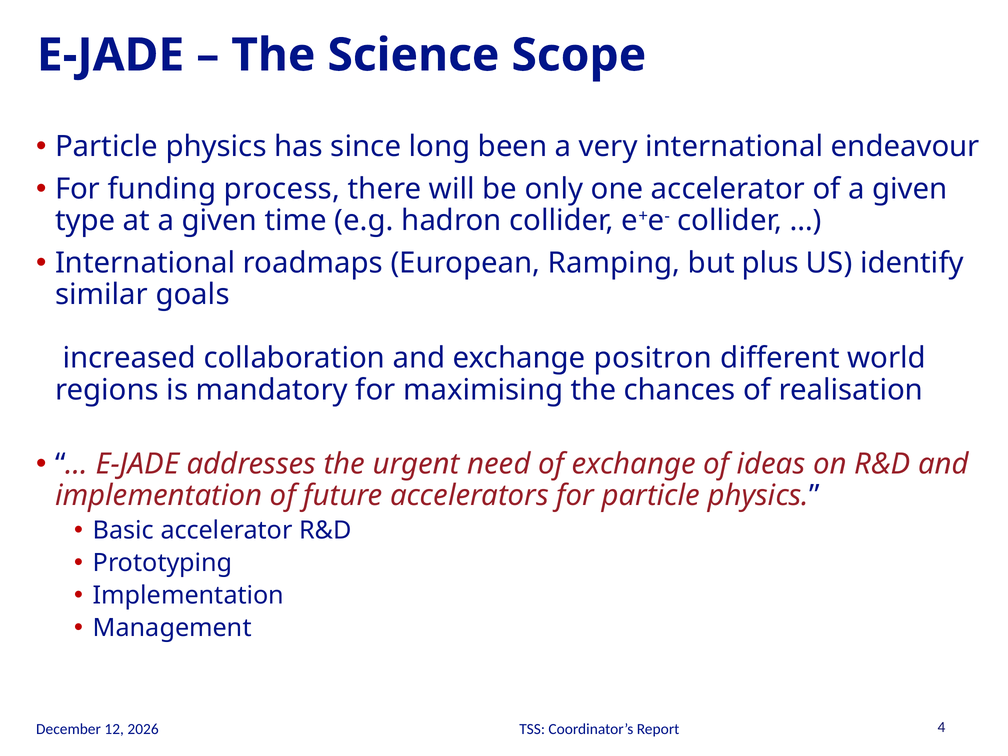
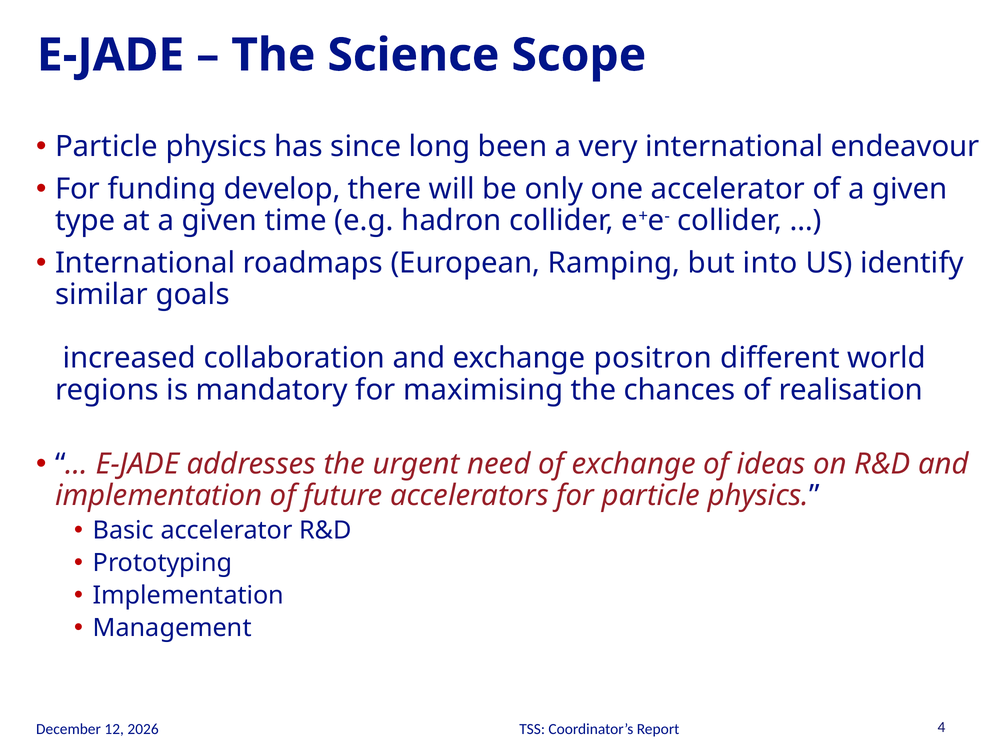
process: process -> develop (282, 189)
plus: plus -> into (770, 263)
